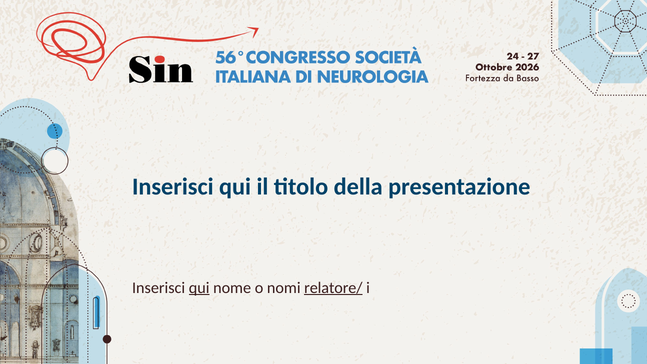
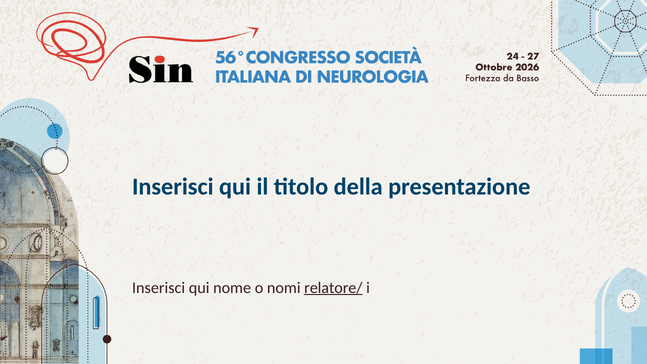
qui underline: present -> none (199, 288)
